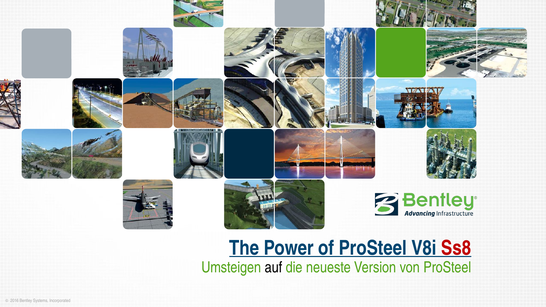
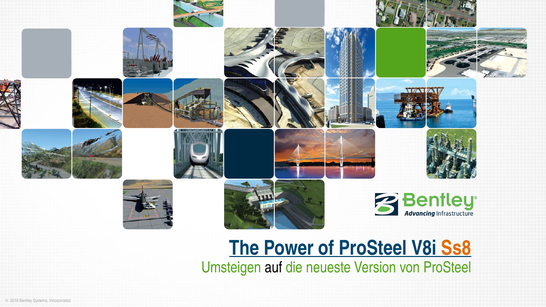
Ss8 colour: red -> orange (456, 248)
